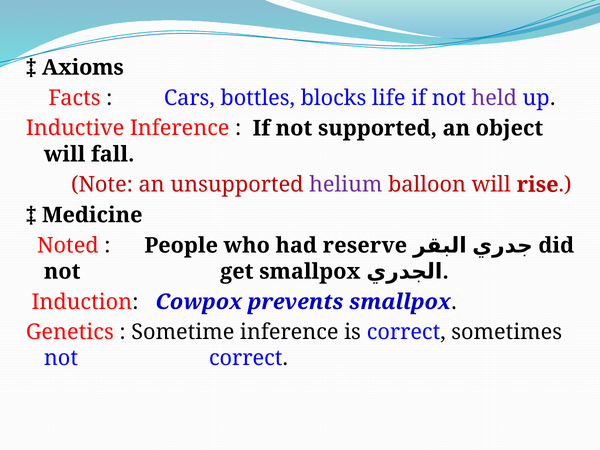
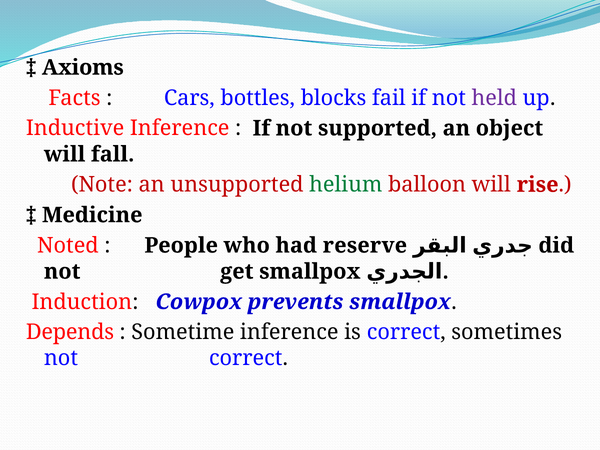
life: life -> fail (389, 98)
helium colour: purple -> green (346, 185)
Genetics: Genetics -> Depends (70, 332)
